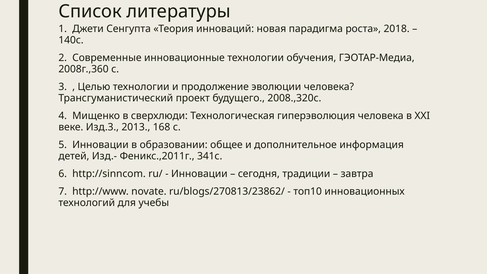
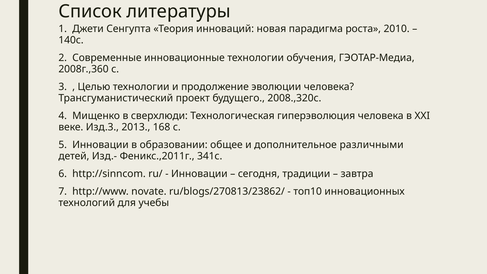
2018: 2018 -> 2010 (397, 29)
информация: информация -> различными (372, 145)
